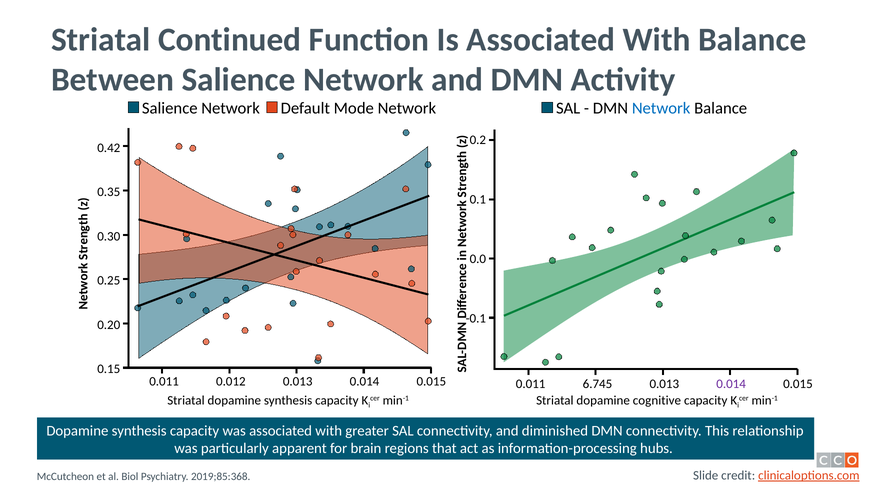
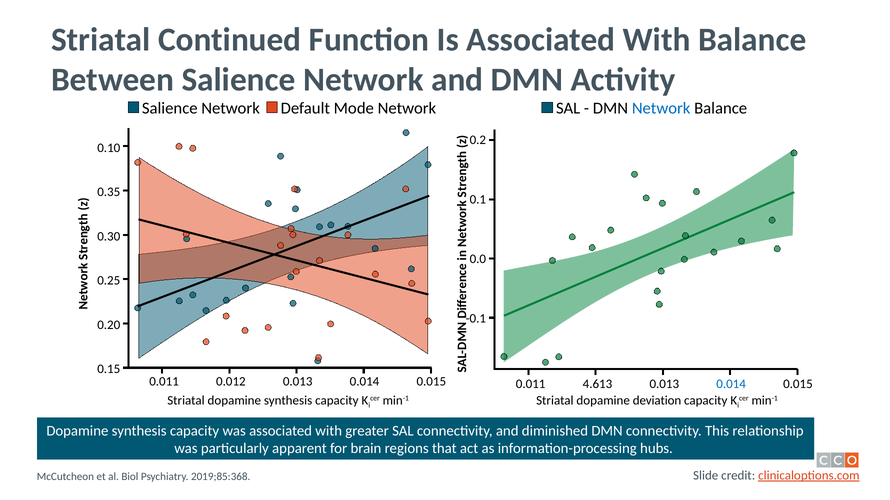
0.42: 0.42 -> 0.10 (109, 148)
6.745: 6.745 -> 4.613 (597, 384)
0.014 colour: purple -> blue (731, 384)
cognitive: cognitive -> deviation (657, 401)
